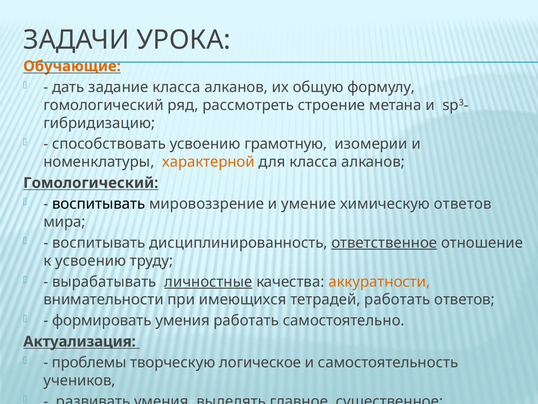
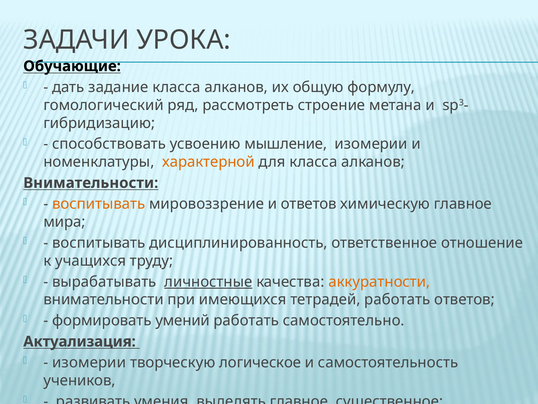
Обучающие colour: orange -> black (72, 66)
усвоению грамотную: грамотную -> мышление (286, 144)
Гомологический: Гомологический -> Внимательности (91, 183)
воспитывать colour: black -> orange (99, 204)
и умение: умение -> ответов (309, 204)
химическую ответов: ответов -> главное (463, 204)
ответственное underline: present -> none (384, 243)
к усвоению: усвоению -> учащихся (91, 260)
формировать умения: умения -> умений (183, 320)
проблемы: проблемы -> изомерии (89, 362)
